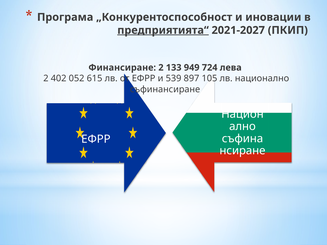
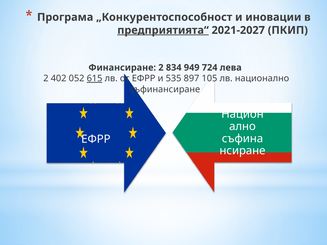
133: 133 -> 834 (174, 68)
615 underline: none -> present (95, 79)
539: 539 -> 535 (174, 79)
